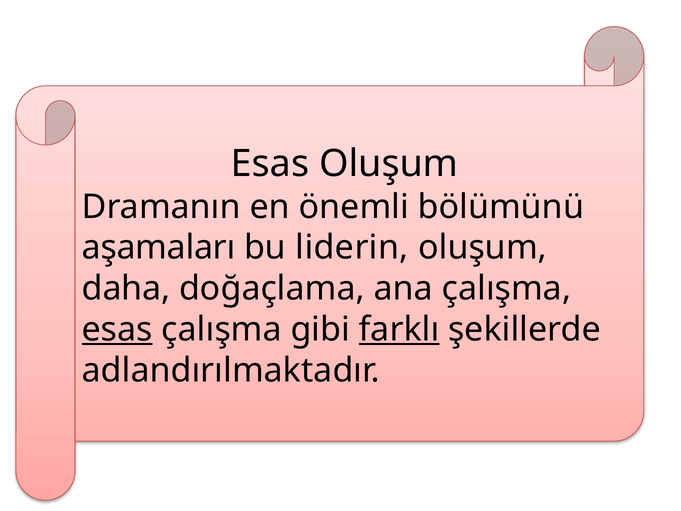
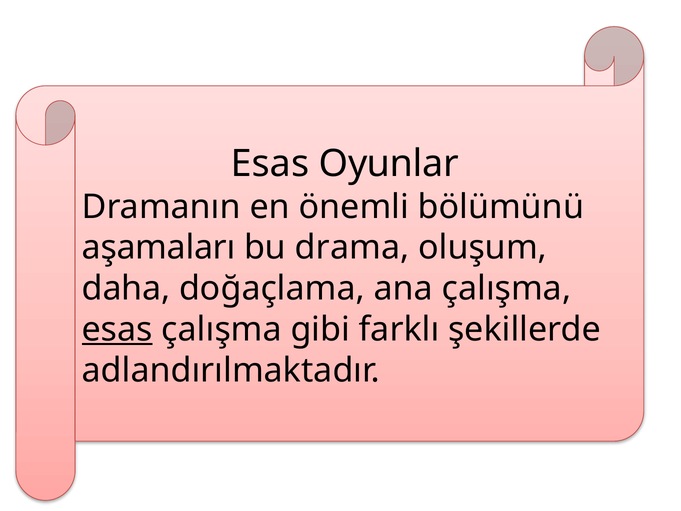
Esas Oluşum: Oluşum -> Oyunlar (389, 164)
liderin: liderin -> drama (352, 248)
farklı underline: present -> none (399, 329)
